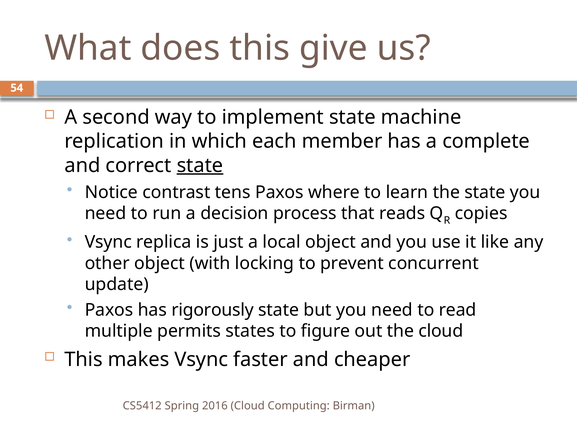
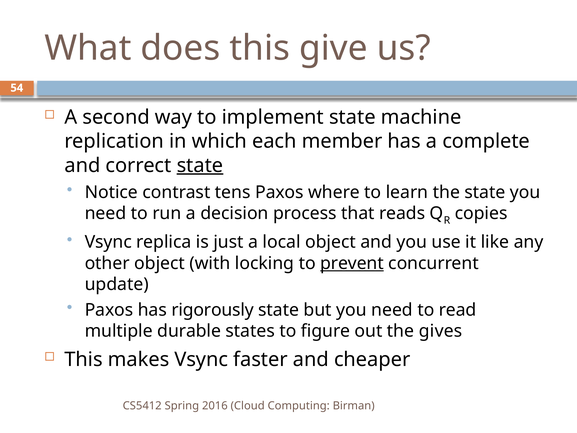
prevent underline: none -> present (352, 263)
permits: permits -> durable (189, 331)
the cloud: cloud -> gives (441, 331)
